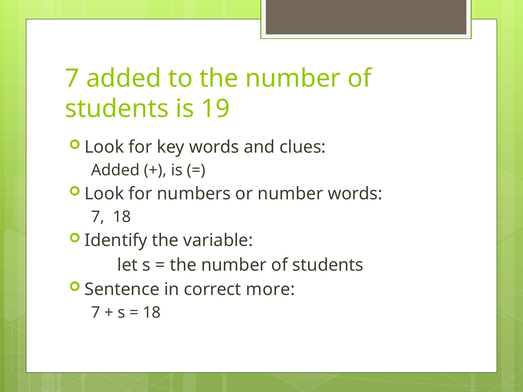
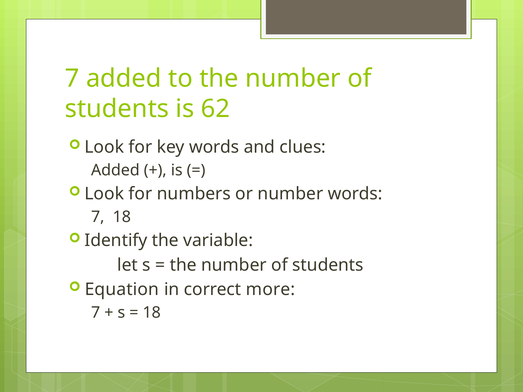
19: 19 -> 62 (215, 109)
Sentence: Sentence -> Equation (122, 290)
